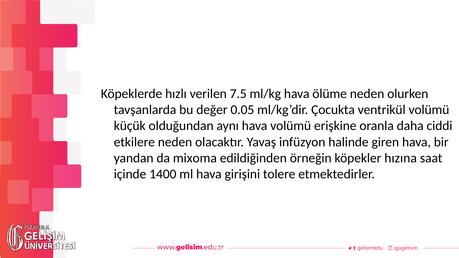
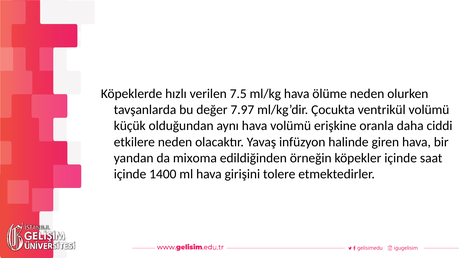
0.05: 0.05 -> 7.97 (242, 110)
köpekler hızına: hızına -> içinde (401, 158)
